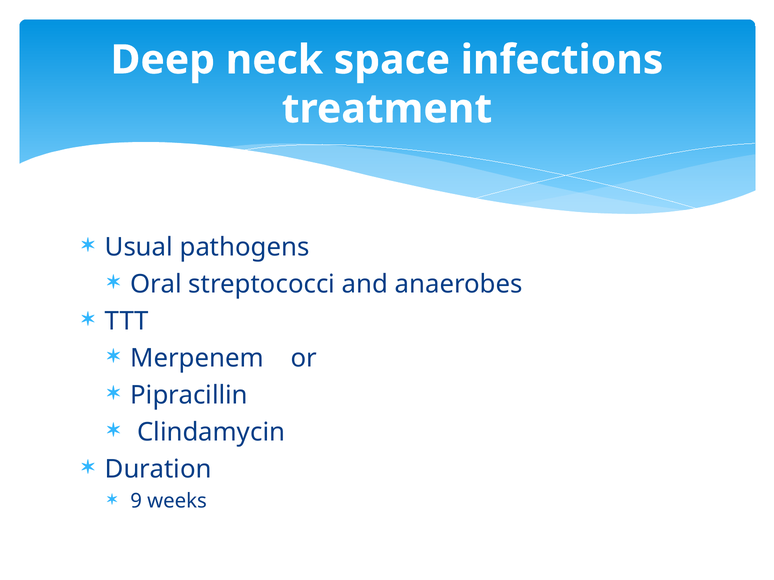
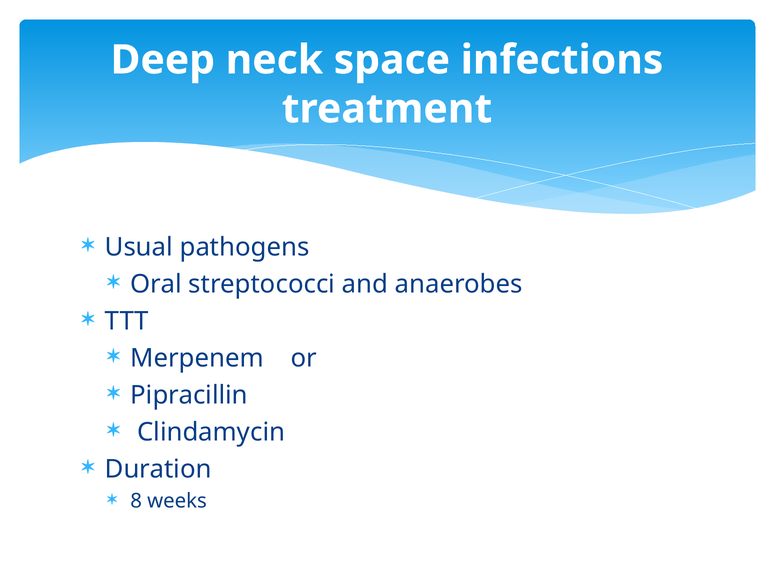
9: 9 -> 8 (136, 502)
